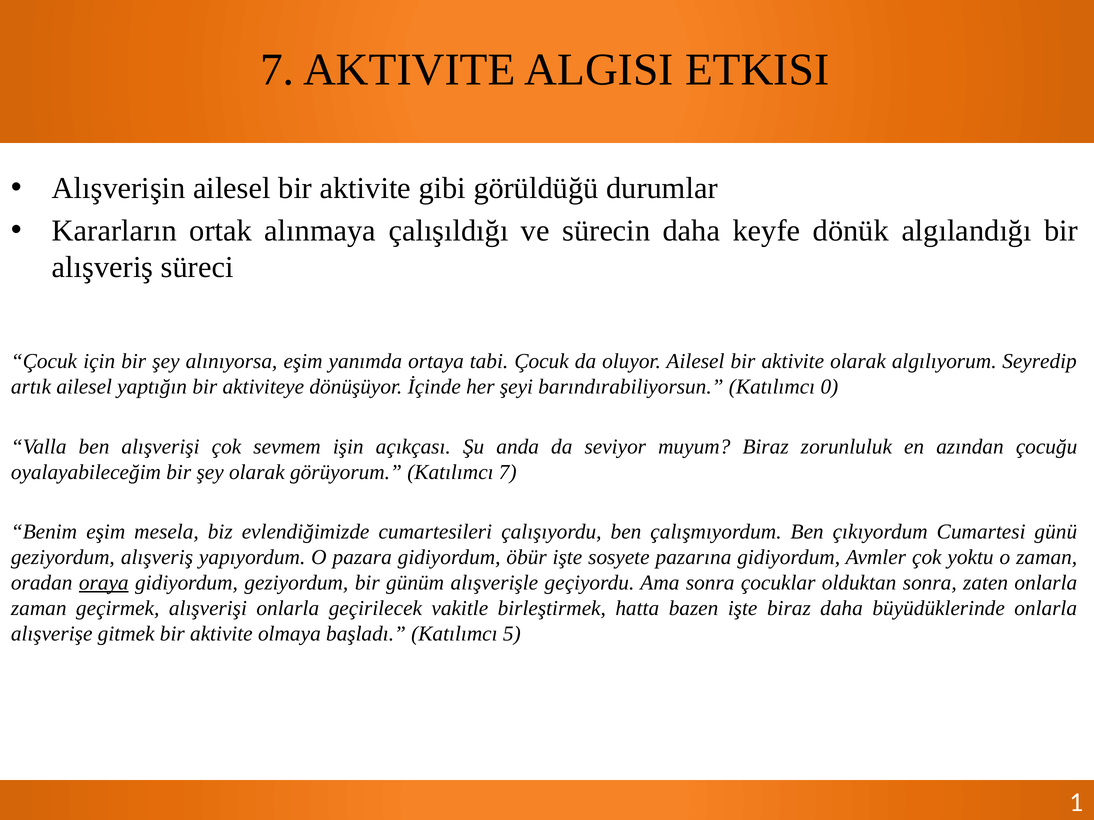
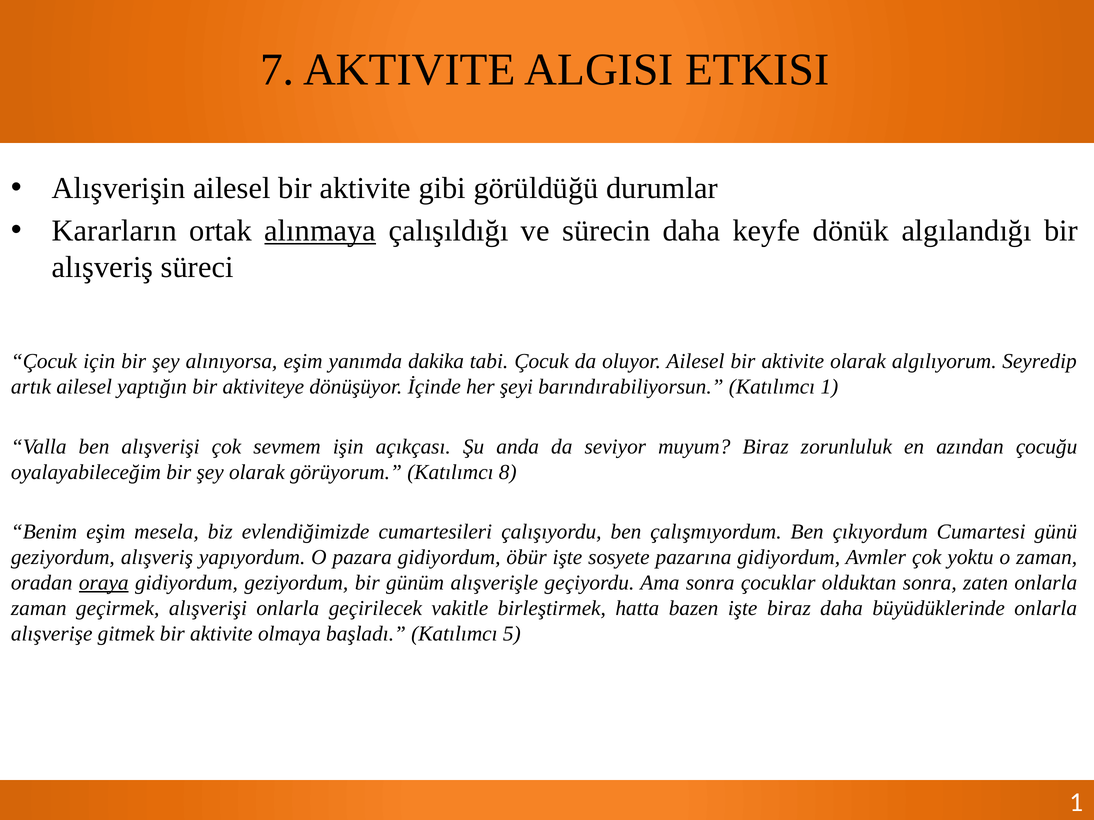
alınmaya underline: none -> present (320, 231)
ortaya: ortaya -> dakika (436, 362)
Katılımcı 0: 0 -> 1 (829, 387)
Katılımcı 7: 7 -> 8 (508, 472)
